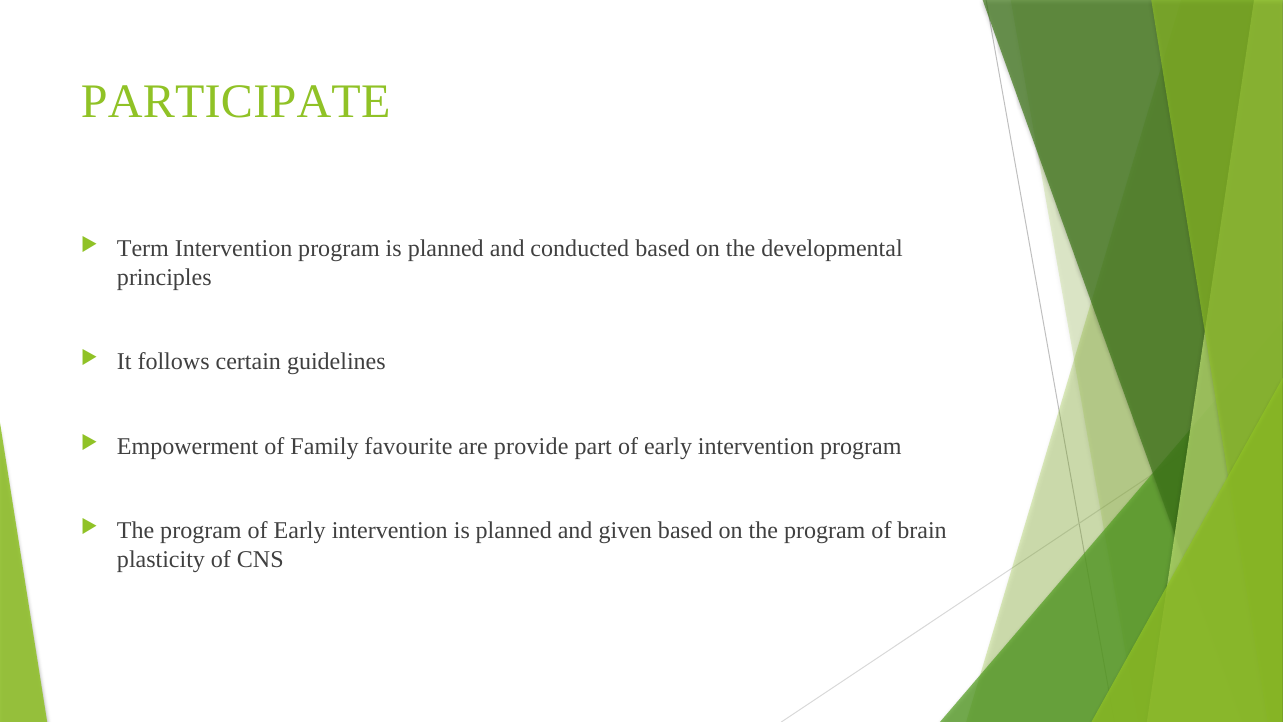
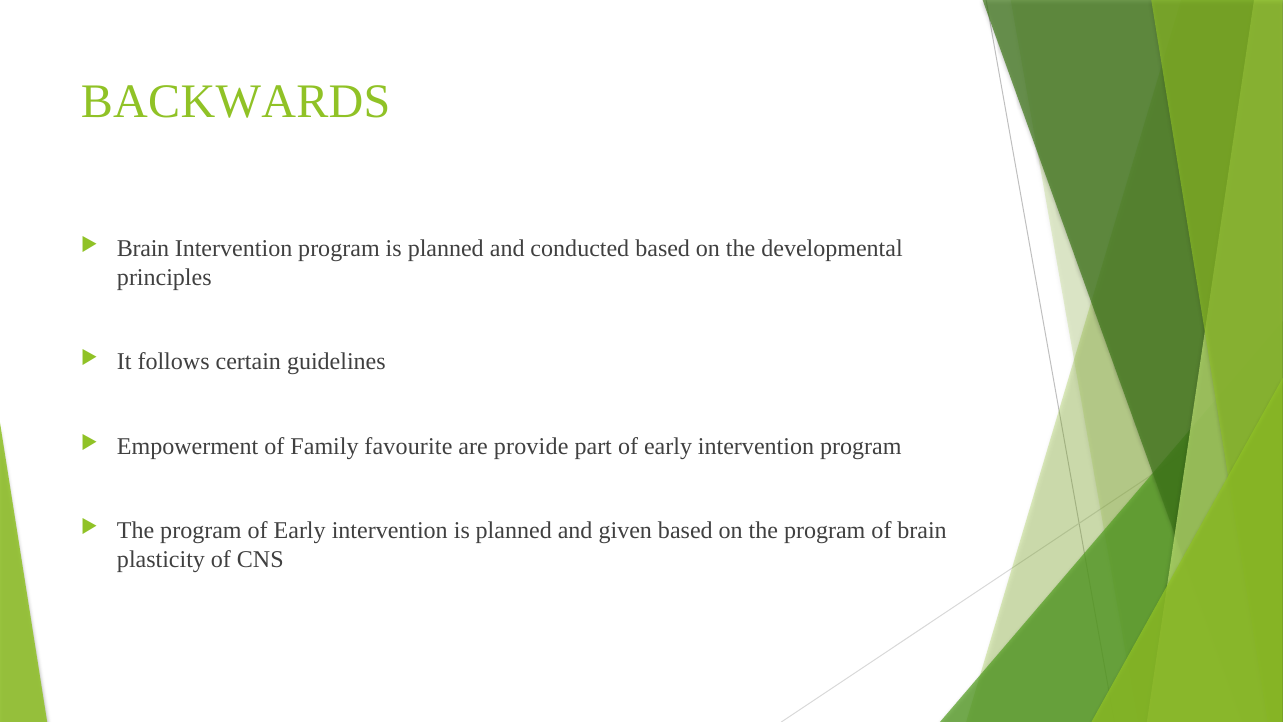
PARTICIPATE: PARTICIPATE -> BACKWARDS (236, 101)
Term: Term -> Brain (143, 248)
